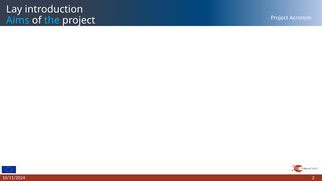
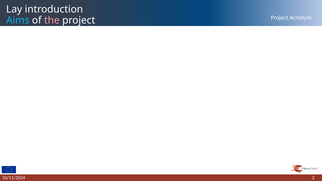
the colour: light blue -> pink (52, 20)
